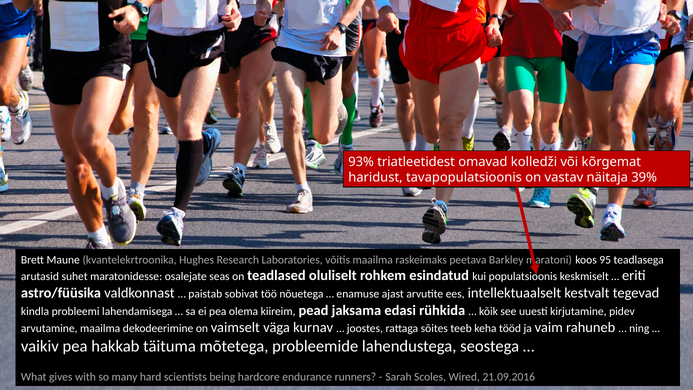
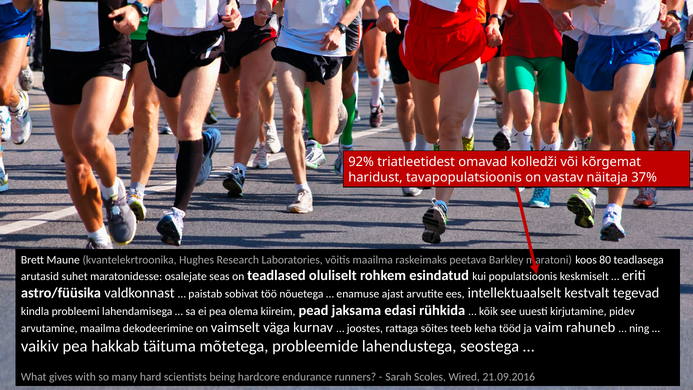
93%: 93% -> 92% (361, 162)
39%: 39% -> 37% (644, 177)
95: 95 -> 80 (605, 260)
